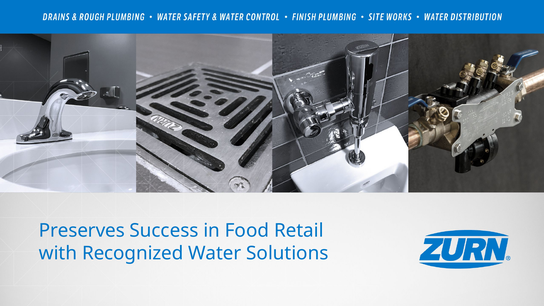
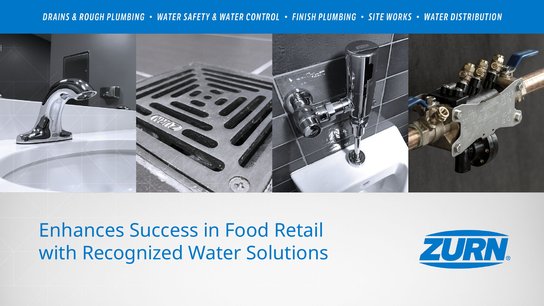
Preserves: Preserves -> Enhances (82, 230)
